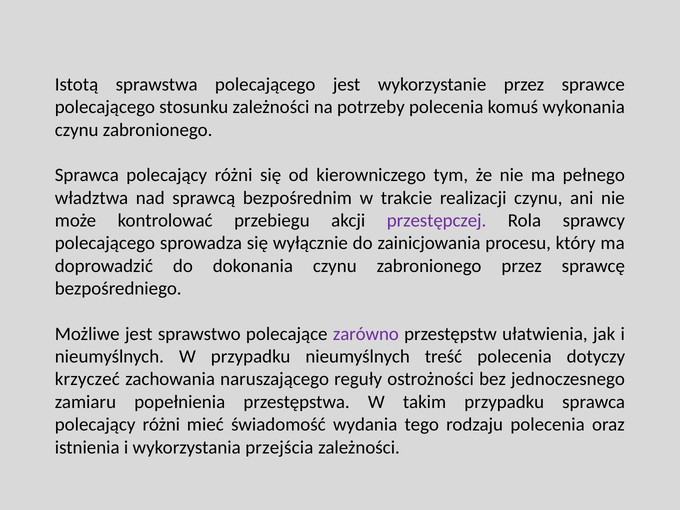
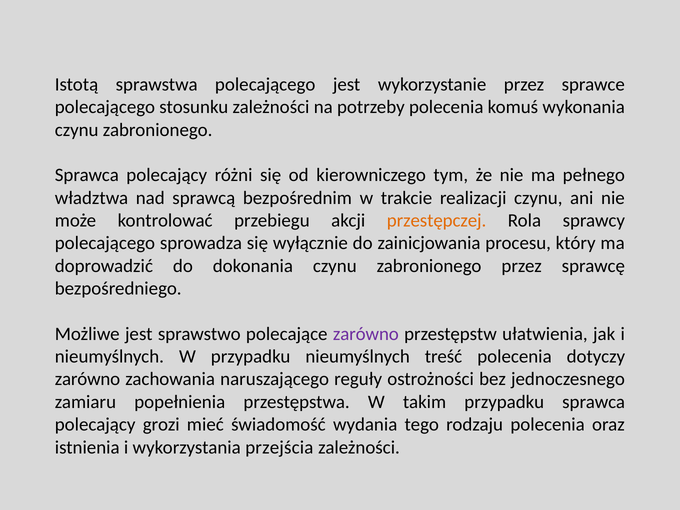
przestępczej colour: purple -> orange (437, 221)
krzyczeć: krzyczeć -> zarówno (87, 379)
różni: różni -> grozi (161, 425)
